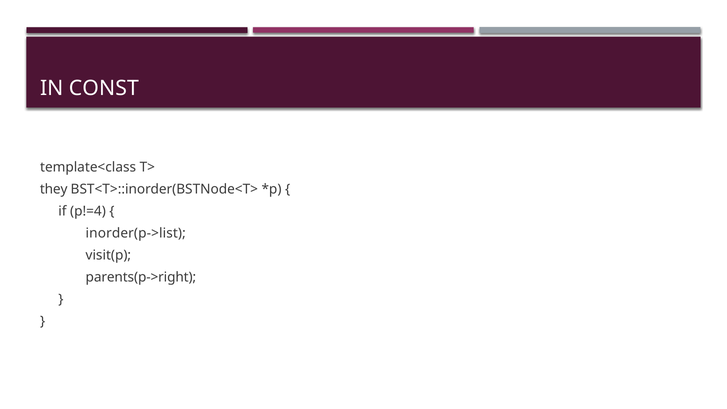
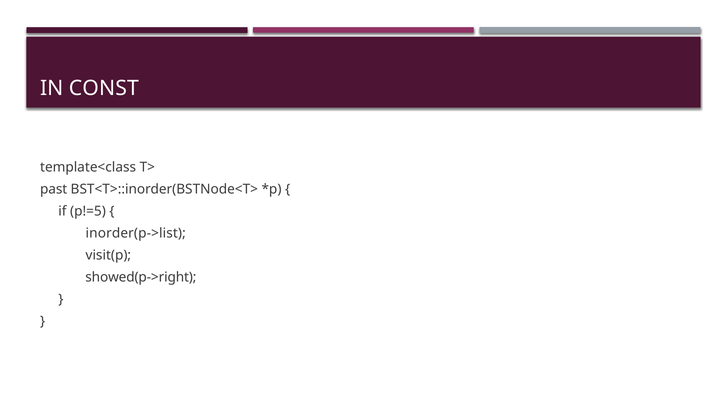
they: they -> past (54, 189)
p!=4: p!=4 -> p!=5 (88, 211)
parents(p->right: parents(p->right -> showed(p->right (141, 277)
